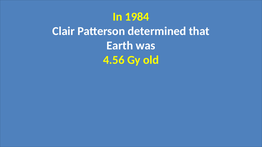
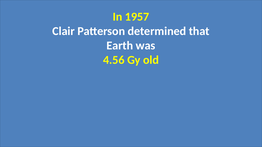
1984: 1984 -> 1957 (137, 17)
